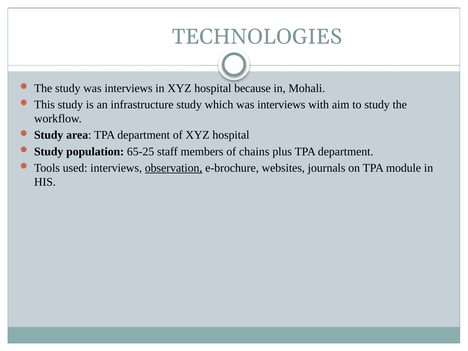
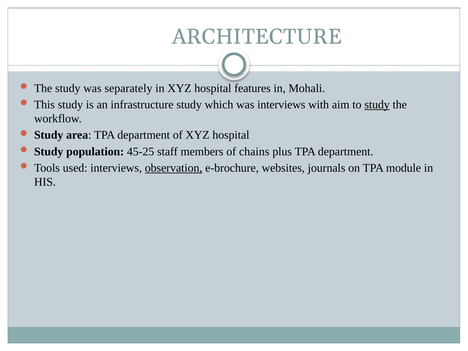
TECHNOLOGIES: TECHNOLOGIES -> ARCHITECTURE (257, 37)
study was interviews: interviews -> separately (128, 88)
because: because -> features (253, 88)
study underline: none -> present (377, 105)
65-25: 65-25 -> 45-25 (141, 151)
